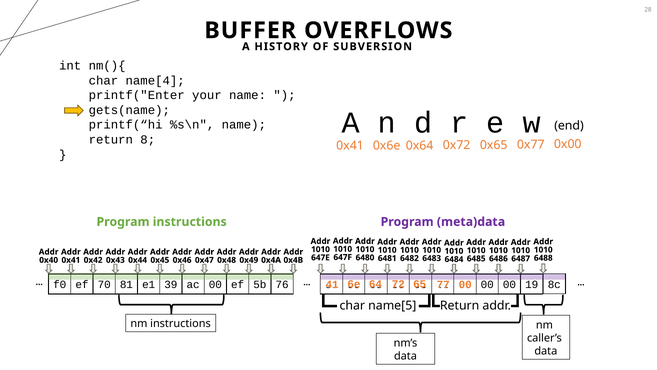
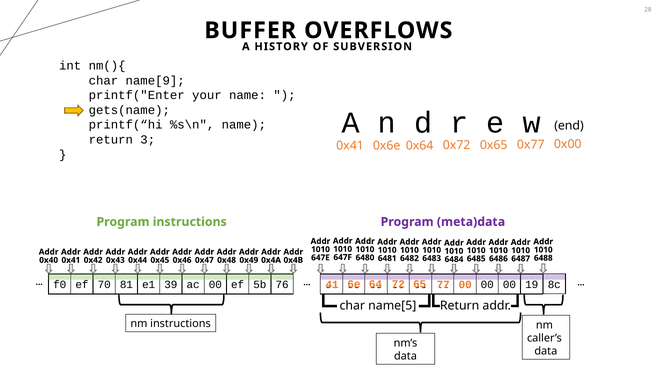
name[4: name[4 -> name[9 (155, 80)
8: 8 -> 3 (148, 140)
